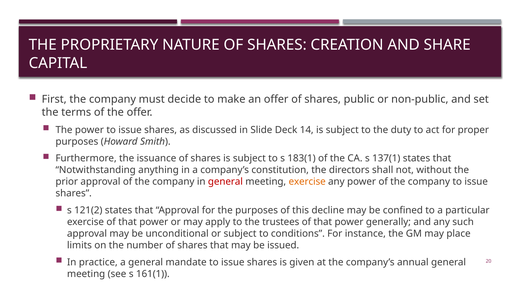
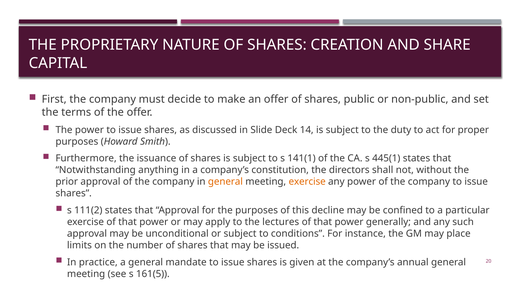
183(1: 183(1 -> 141(1 (302, 159)
137(1: 137(1 -> 445(1 (386, 159)
general colour: red -> orange (225, 182)
121(2: 121(2 -> 111(2 (88, 211)
trustees: trustees -> lectures (281, 222)
161(1: 161(1 -> 161(5 (153, 274)
